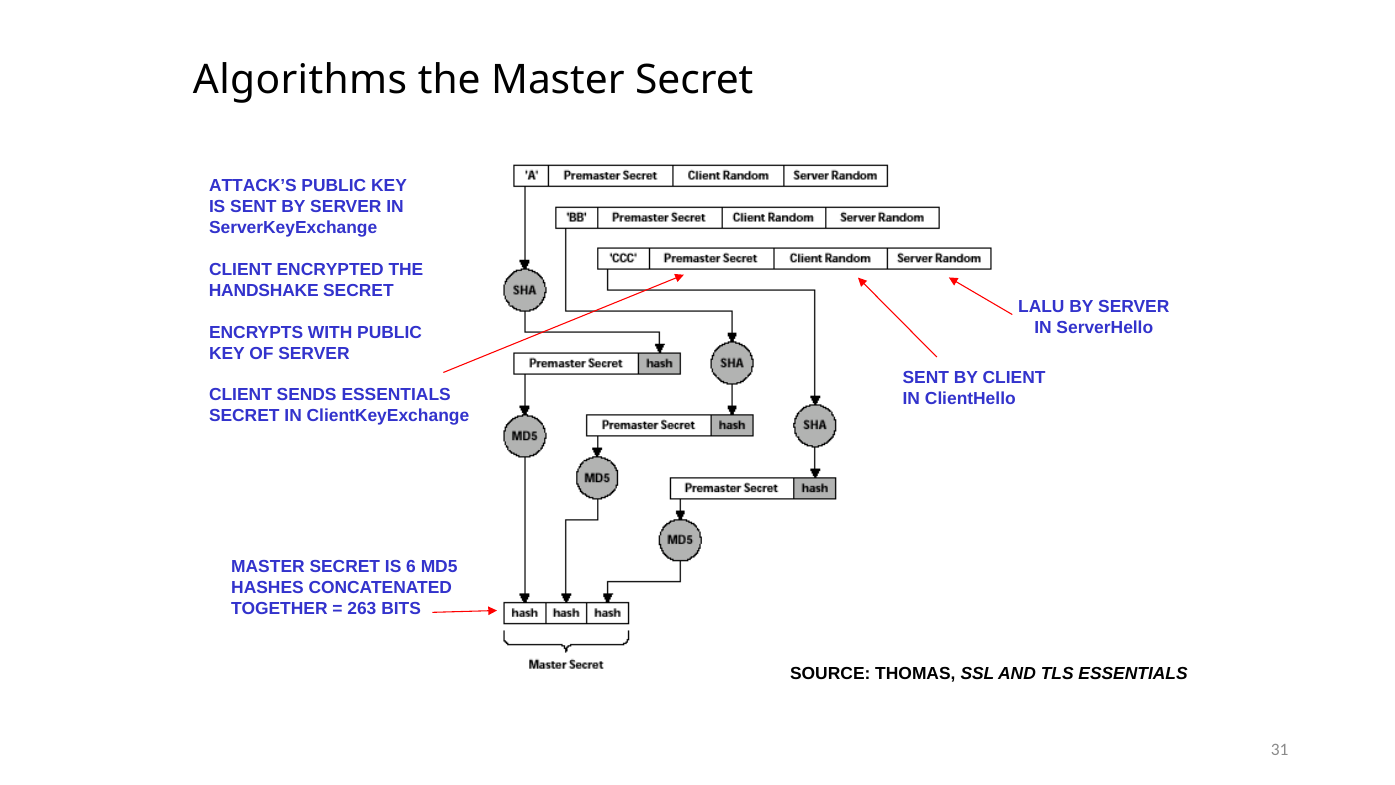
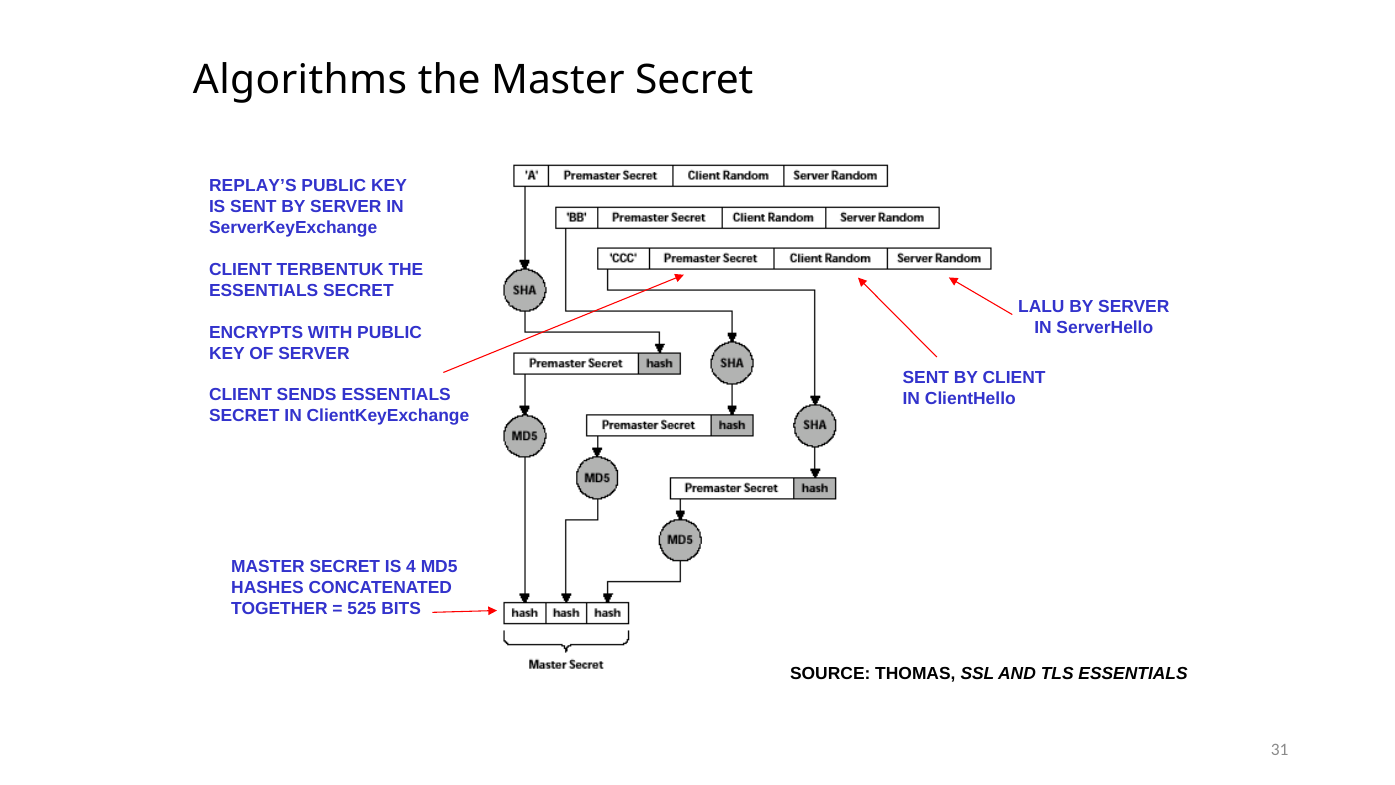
ATTACK’S: ATTACK’S -> REPLAY’S (253, 186)
ENCRYPTED: ENCRYPTED -> TERBENTUK (330, 269)
HANDSHAKE: HANDSHAKE -> ESSENTIALS (264, 290)
6: 6 -> 4 (411, 567)
263: 263 -> 525 (362, 609)
